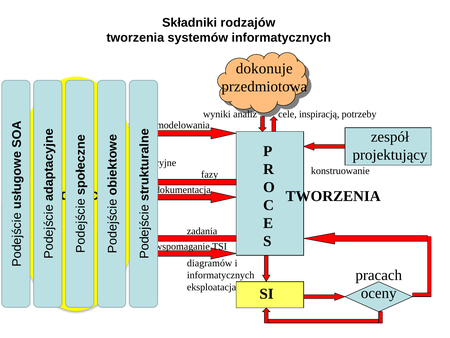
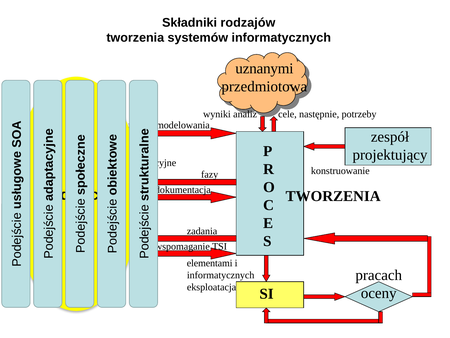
dokonuje: dokonuje -> uznanymi (264, 69)
inspiracją: inspiracją -> następnie (319, 114)
diagramów: diagramów -> elementami (210, 263)
